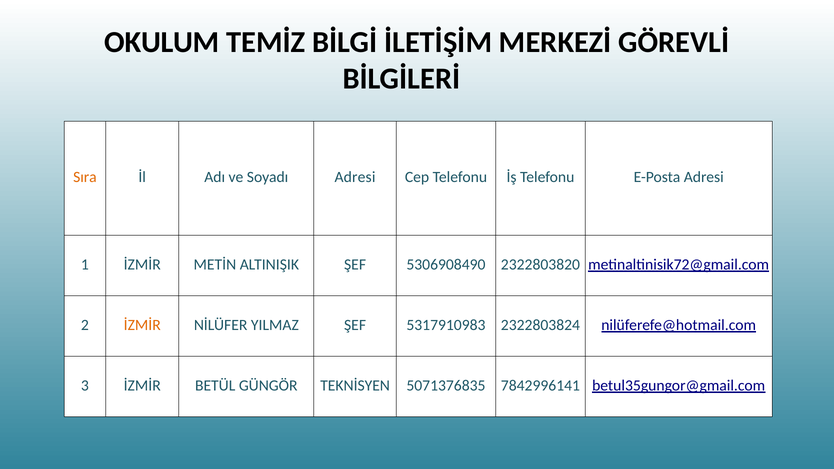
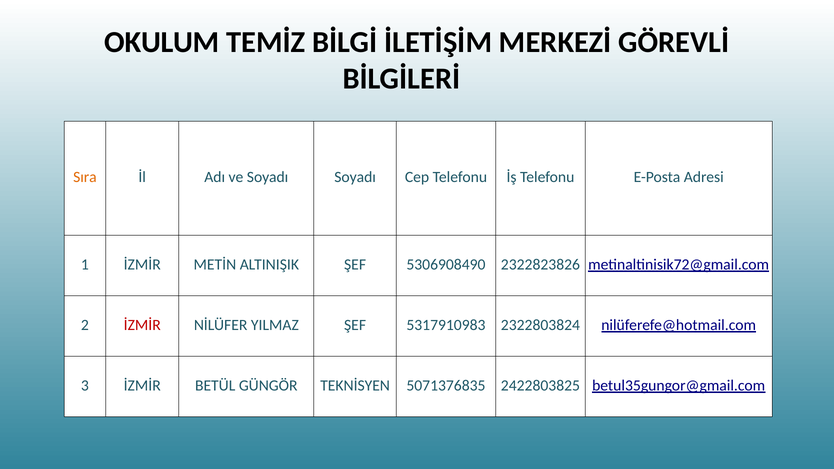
Soyadı Adresi: Adresi -> Soyadı (355, 177)
2322803820: 2322803820 -> 2322823826 (540, 265)
İZMİR colour: orange -> red (142, 325)
7842996141: 7842996141 -> 2422803825 (540, 385)
